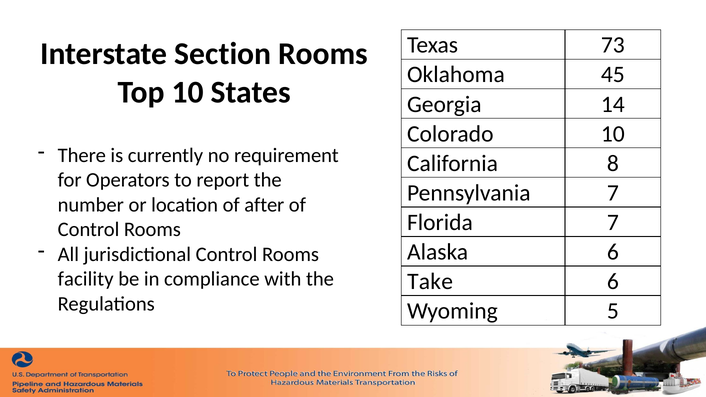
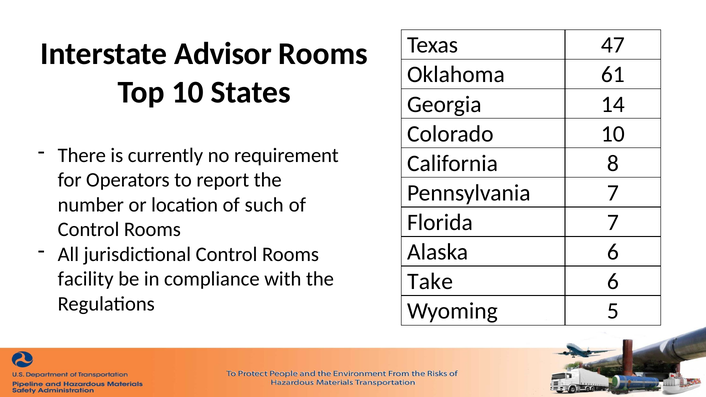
73: 73 -> 47 (613, 45)
Section: Section -> Advisor (223, 54)
45: 45 -> 61 (613, 75)
after: after -> such (264, 205)
